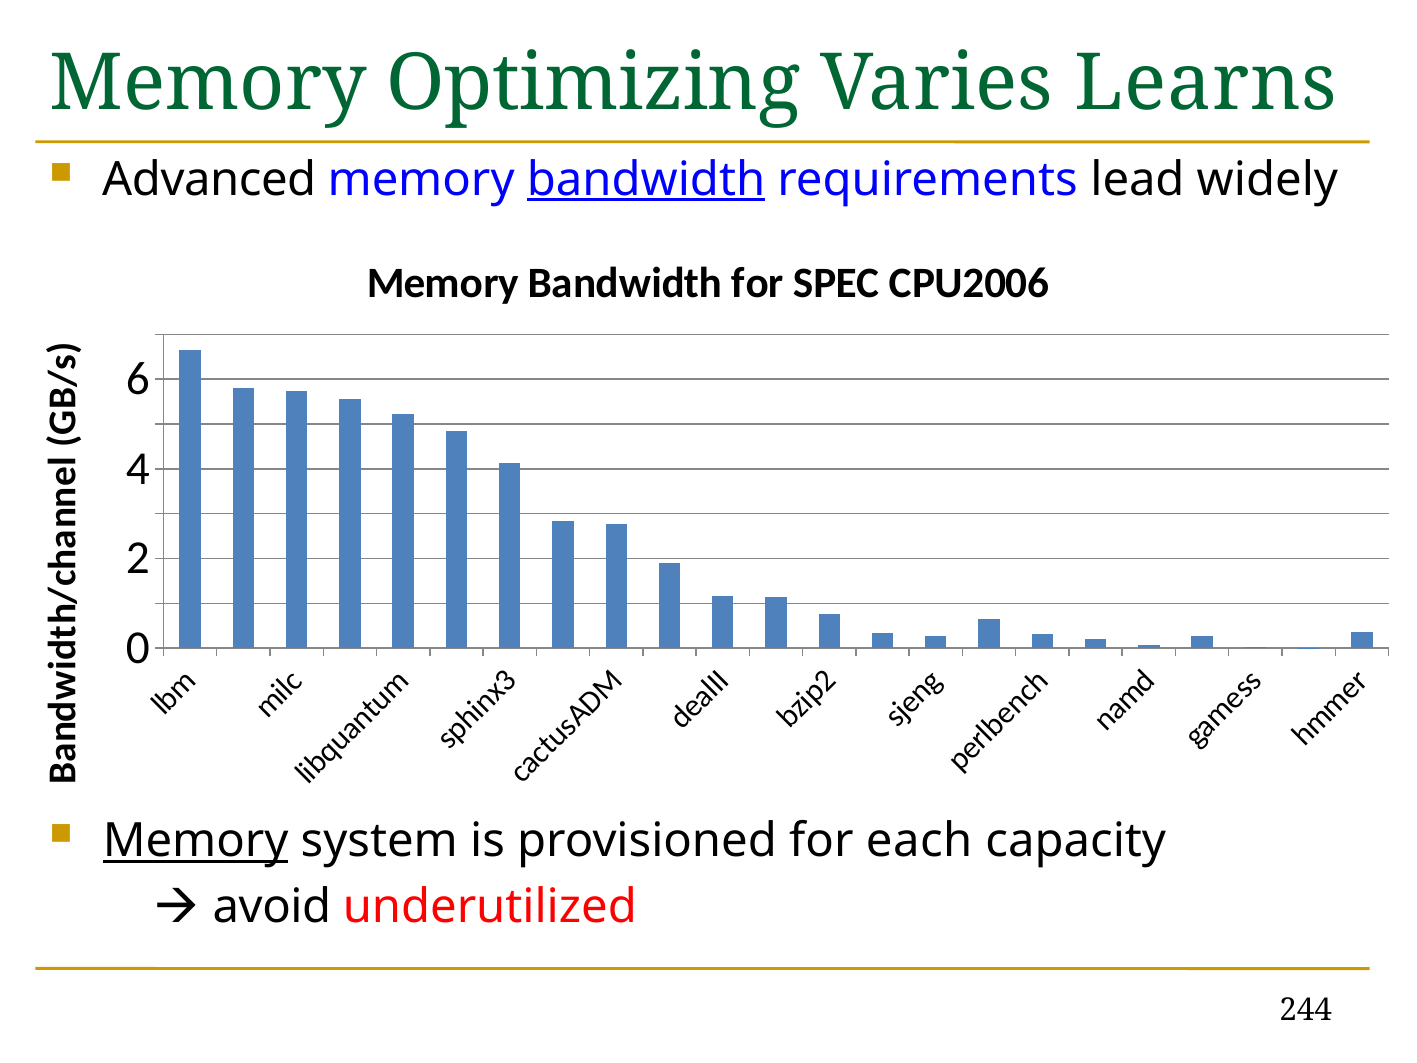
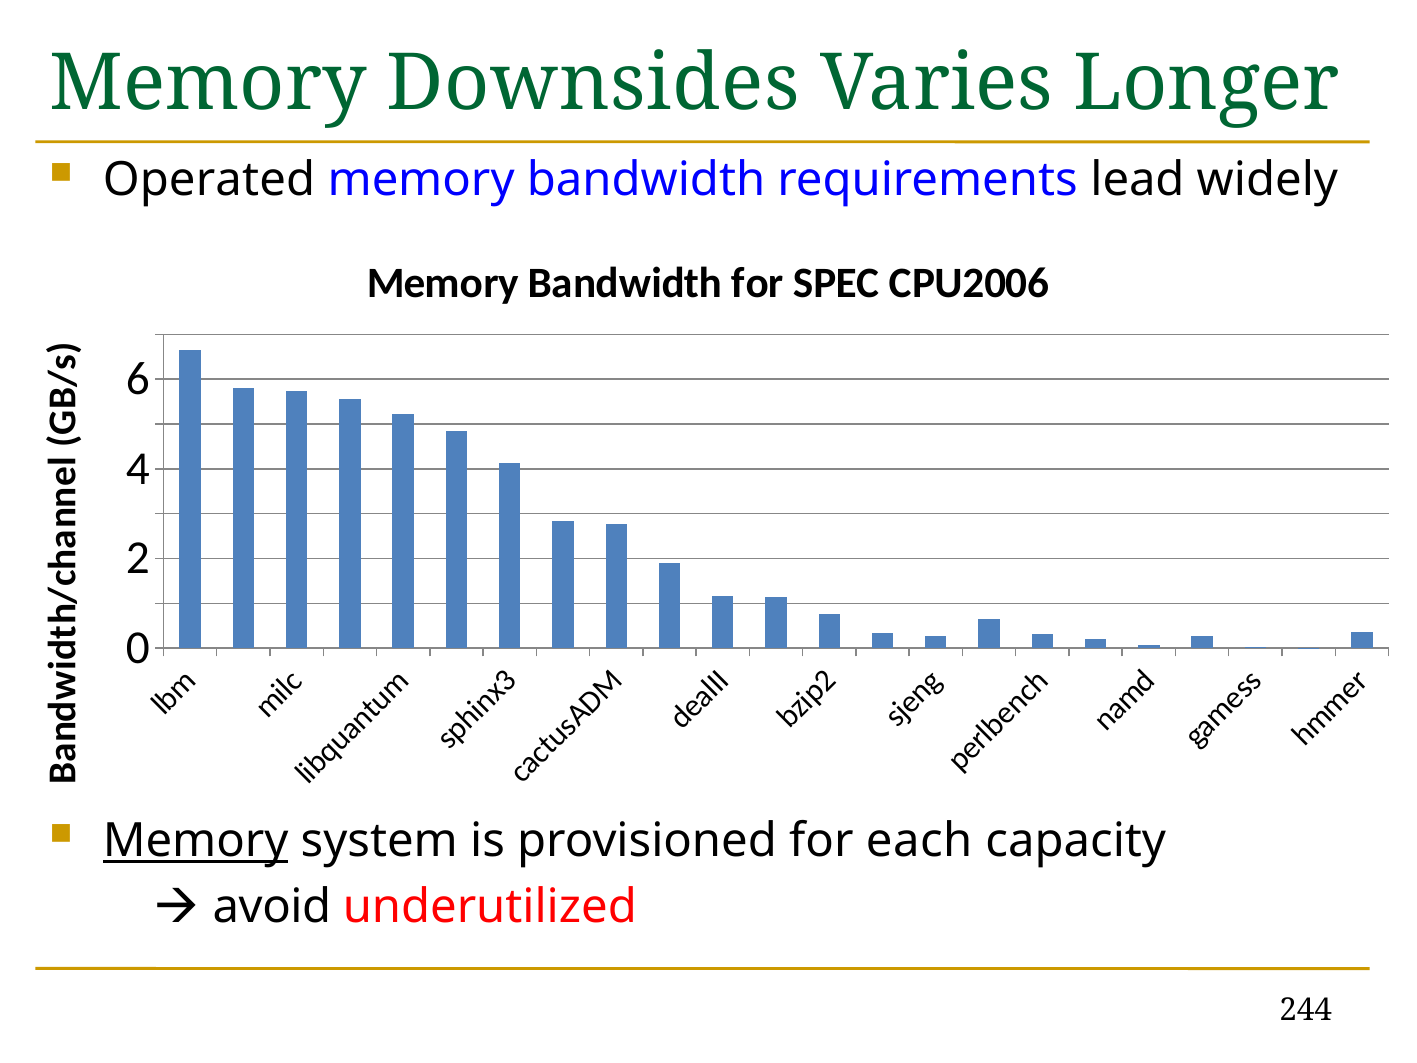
Optimizing: Optimizing -> Downsides (593, 83)
Learns: Learns -> Longer (1207, 83)
Advanced: Advanced -> Operated (209, 180)
bandwidth underline: present -> none (646, 180)
